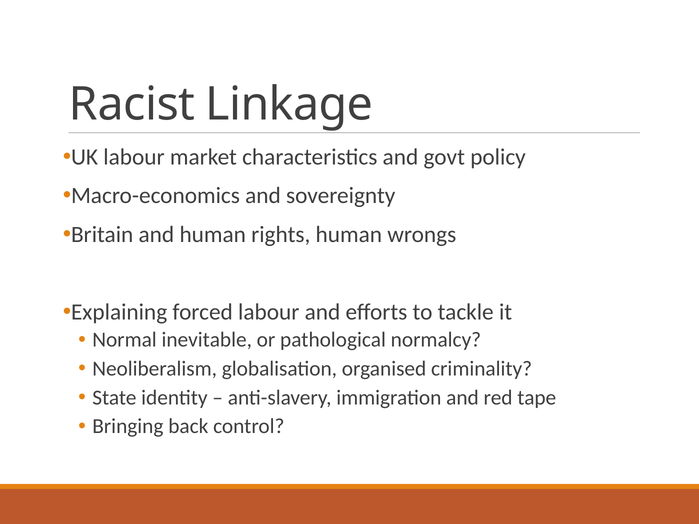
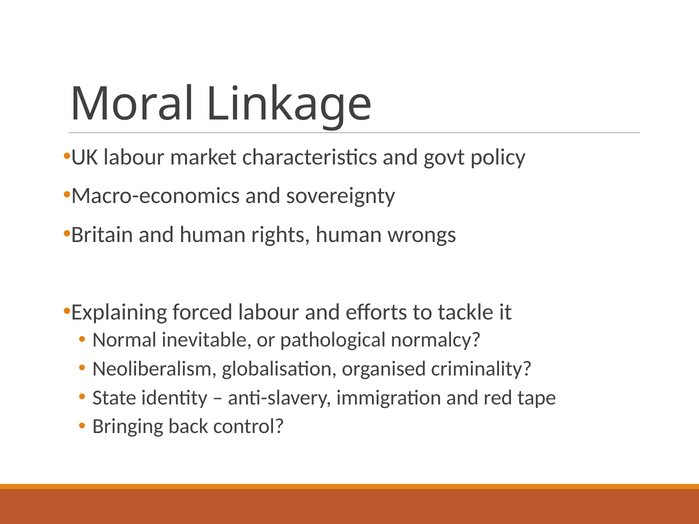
Racist: Racist -> Moral (132, 104)
